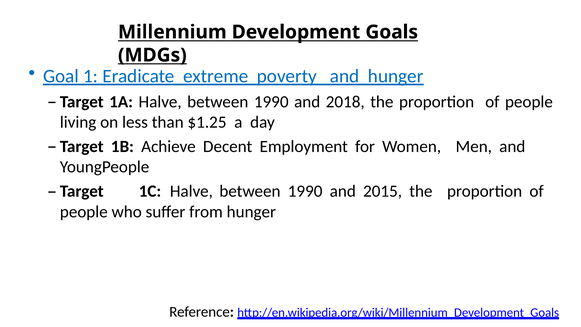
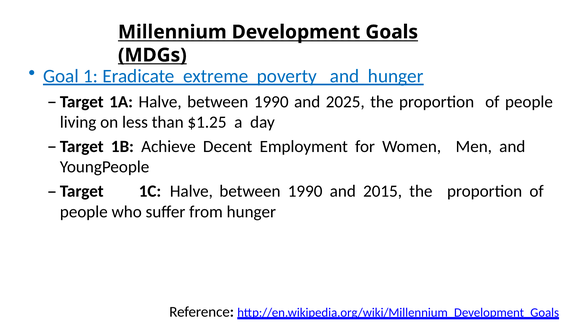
2018: 2018 -> 2025 (345, 102)
